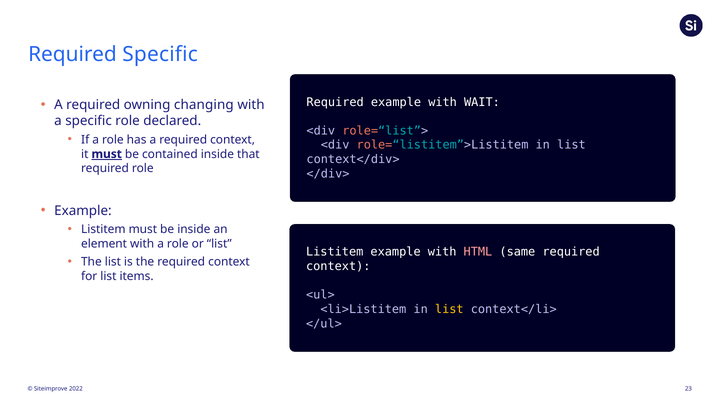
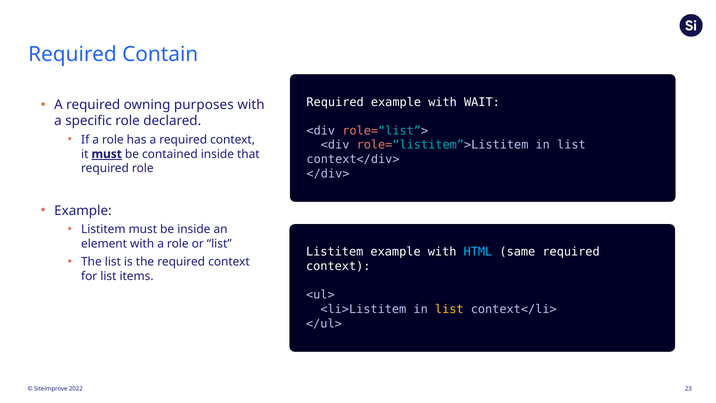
Required Specific: Specific -> Contain (160, 54)
changing: changing -> purposes (204, 105)
HTML colour: pink -> light blue (478, 252)
